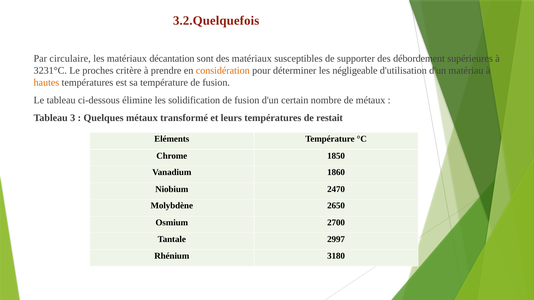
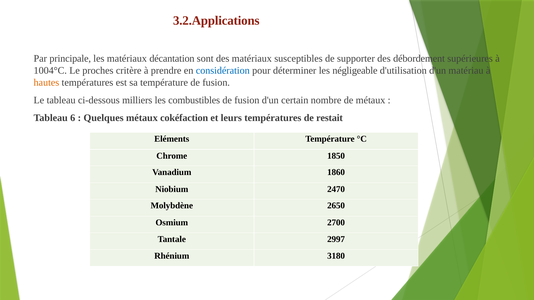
3.2.Quelquefois: 3.2.Quelquefois -> 3.2.Applications (216, 21)
circulaire: circulaire -> principale (70, 59)
3231°C: 3231°C -> 1004°C (50, 71)
considération colour: orange -> blue (223, 71)
élimine: élimine -> milliers (137, 100)
solidification: solidification -> combustibles (194, 100)
3: 3 -> 6 (73, 118)
transformé: transformé -> cokéfaction (184, 118)
